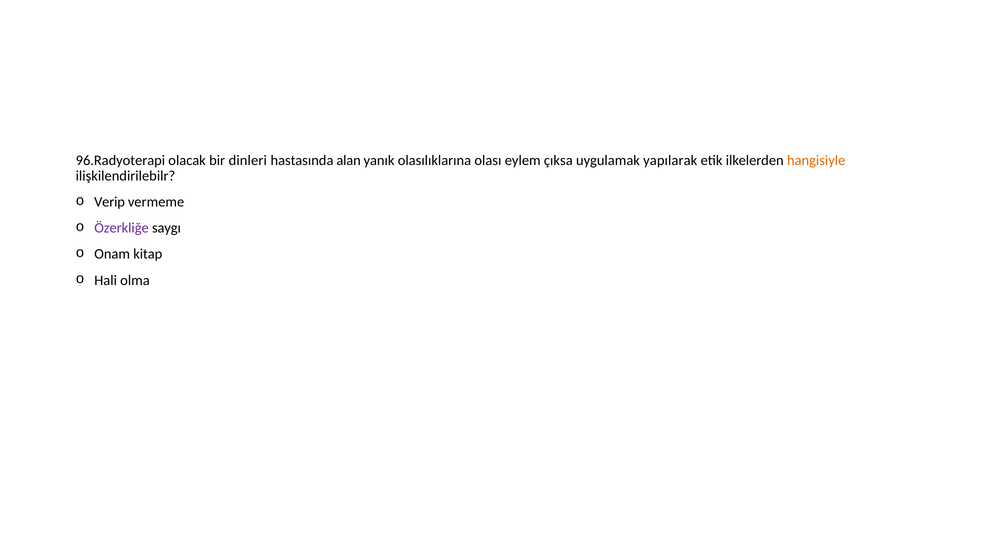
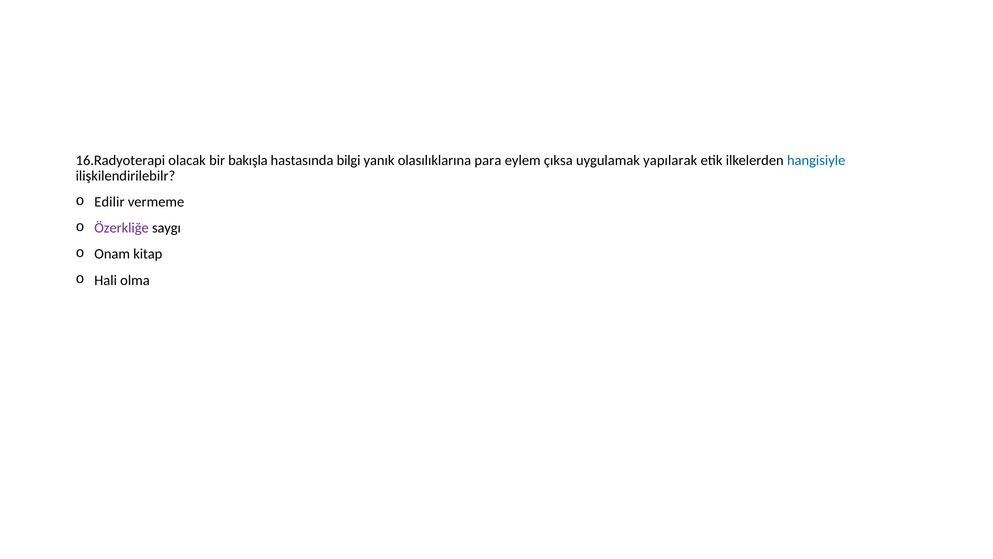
96.Radyoterapi: 96.Radyoterapi -> 16.Radyoterapi (120, 160)
dinleri: dinleri -> bakışla (248, 160)
alan: alan -> bilgi (349, 160)
olası: olası -> para (488, 160)
hangisiyle colour: orange -> blue (816, 160)
Verip: Verip -> Edilir (109, 202)
